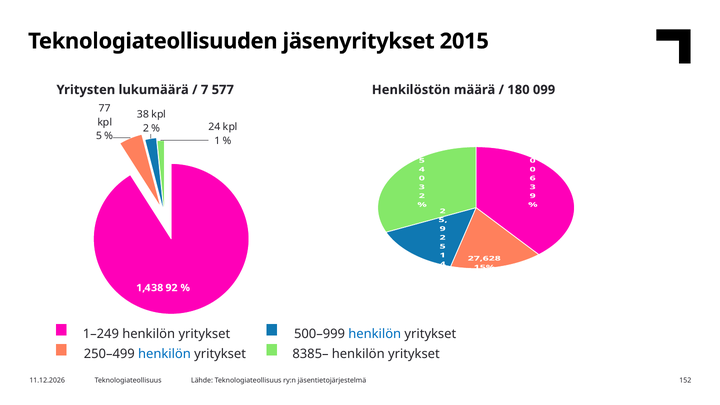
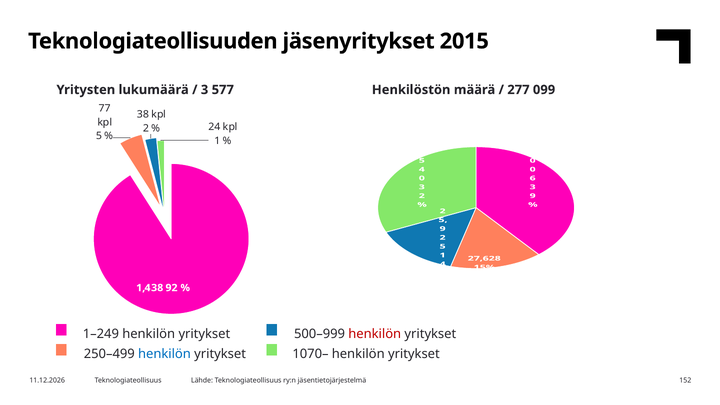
7: 7 -> 3 (205, 90)
180: 180 -> 277 (518, 90)
henkilön colour: blue -> red (375, 334)
8385–: 8385– -> 1070– (310, 354)
